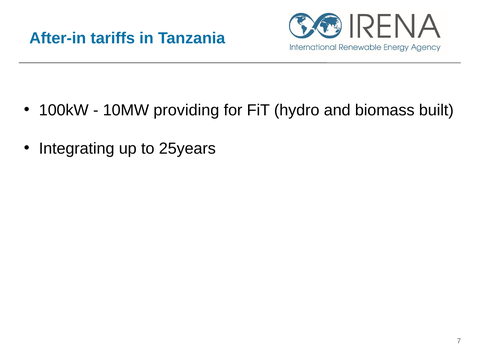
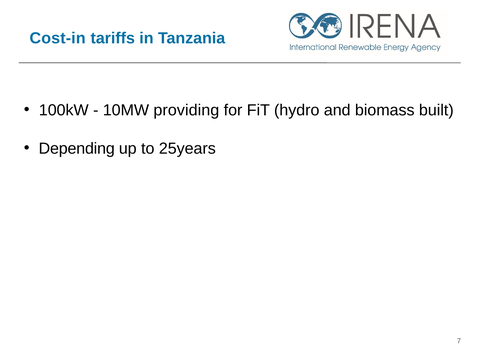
After-in: After-in -> Cost-in (58, 38)
Integrating: Integrating -> Depending (77, 148)
